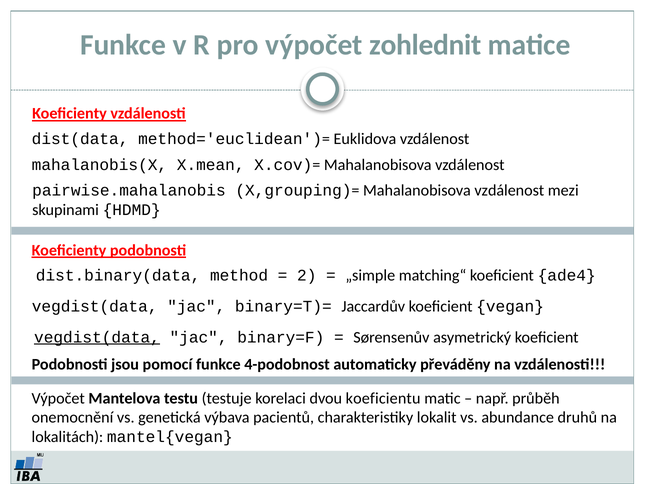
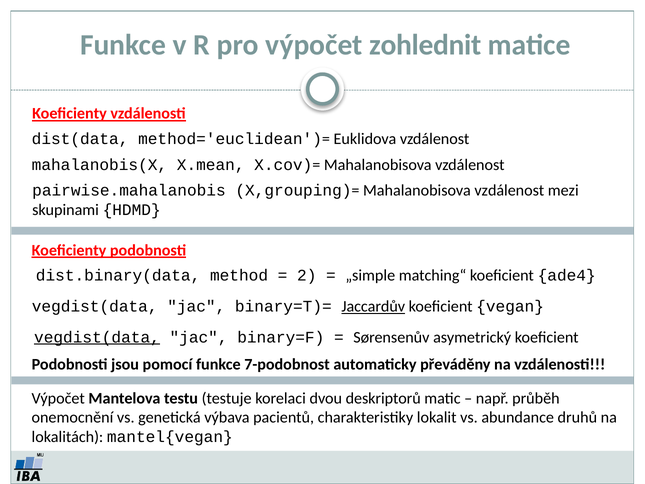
Jaccardův underline: none -> present (373, 306)
4-podobnost: 4-podobnost -> 7-podobnost (287, 364)
koeficientu: koeficientu -> deskriptorů (383, 398)
